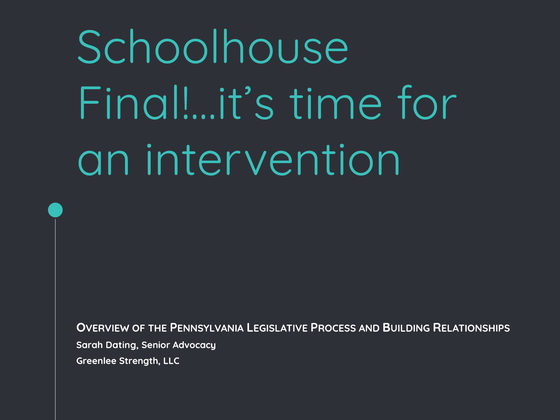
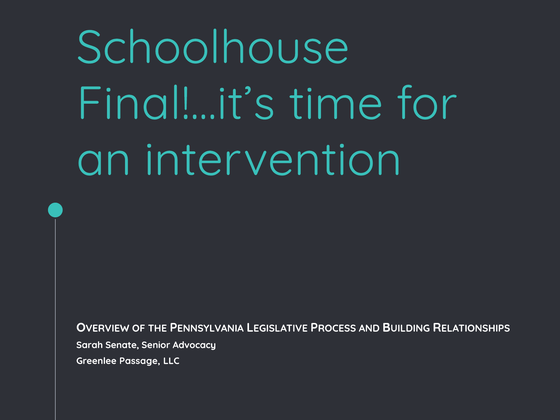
Dating: Dating -> Senate (122, 345)
Strength: Strength -> Passage (140, 361)
